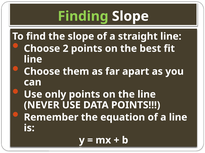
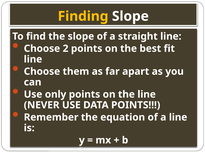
Finding colour: light green -> yellow (83, 16)
